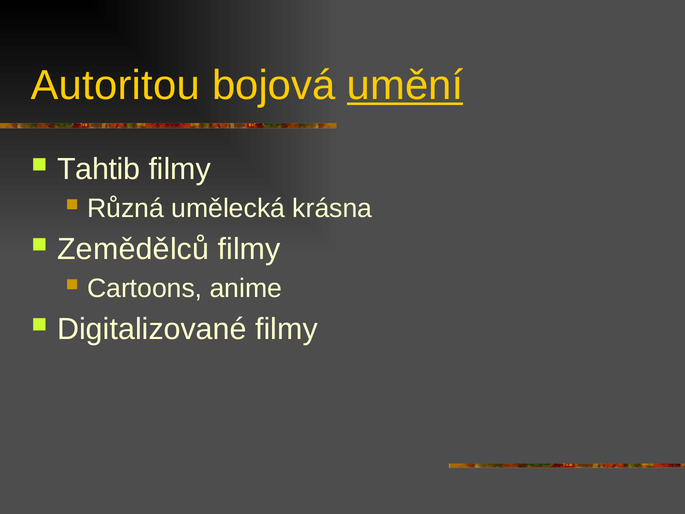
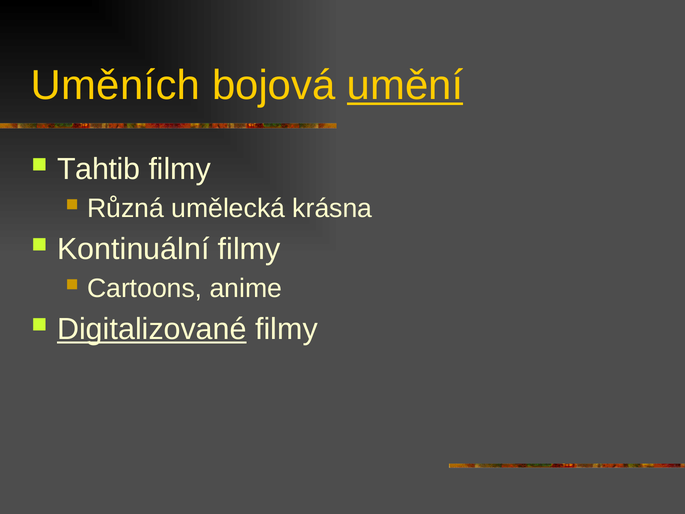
Autoritou: Autoritou -> Uměních (115, 86)
Zemědělců: Zemědělců -> Kontinuální (133, 249)
Digitalizované underline: none -> present (152, 329)
